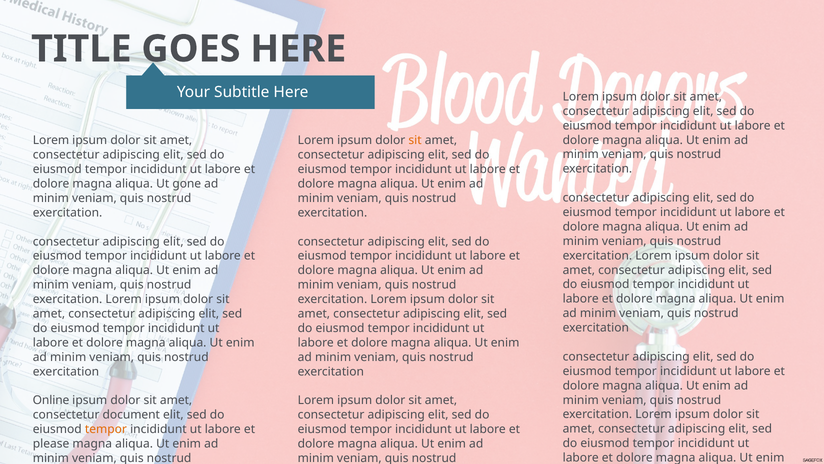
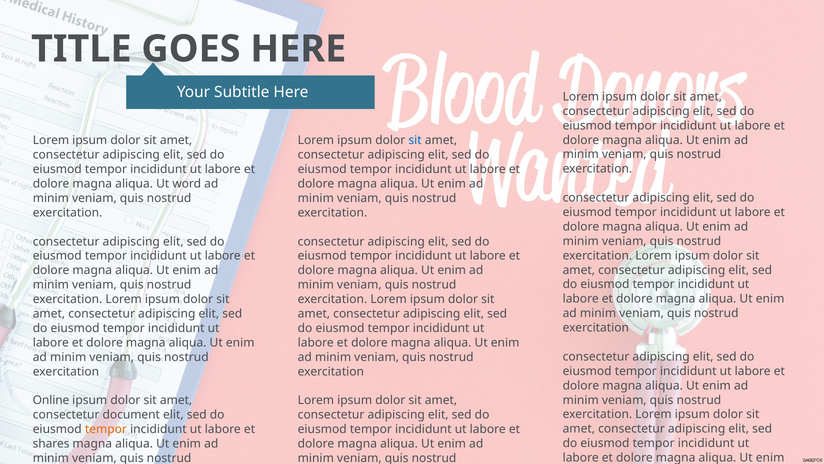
sit colour: orange -> blue (415, 140)
gone: gone -> word (187, 184)
please: please -> shares (51, 443)
